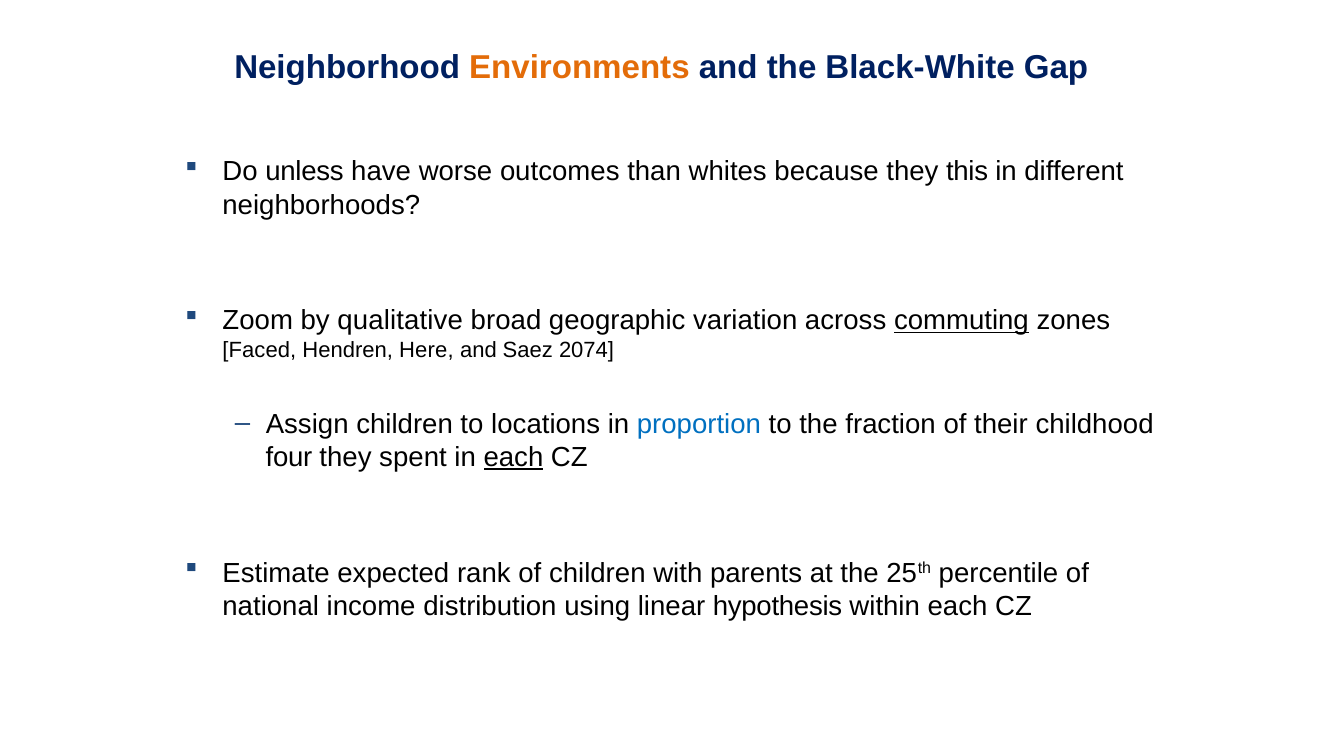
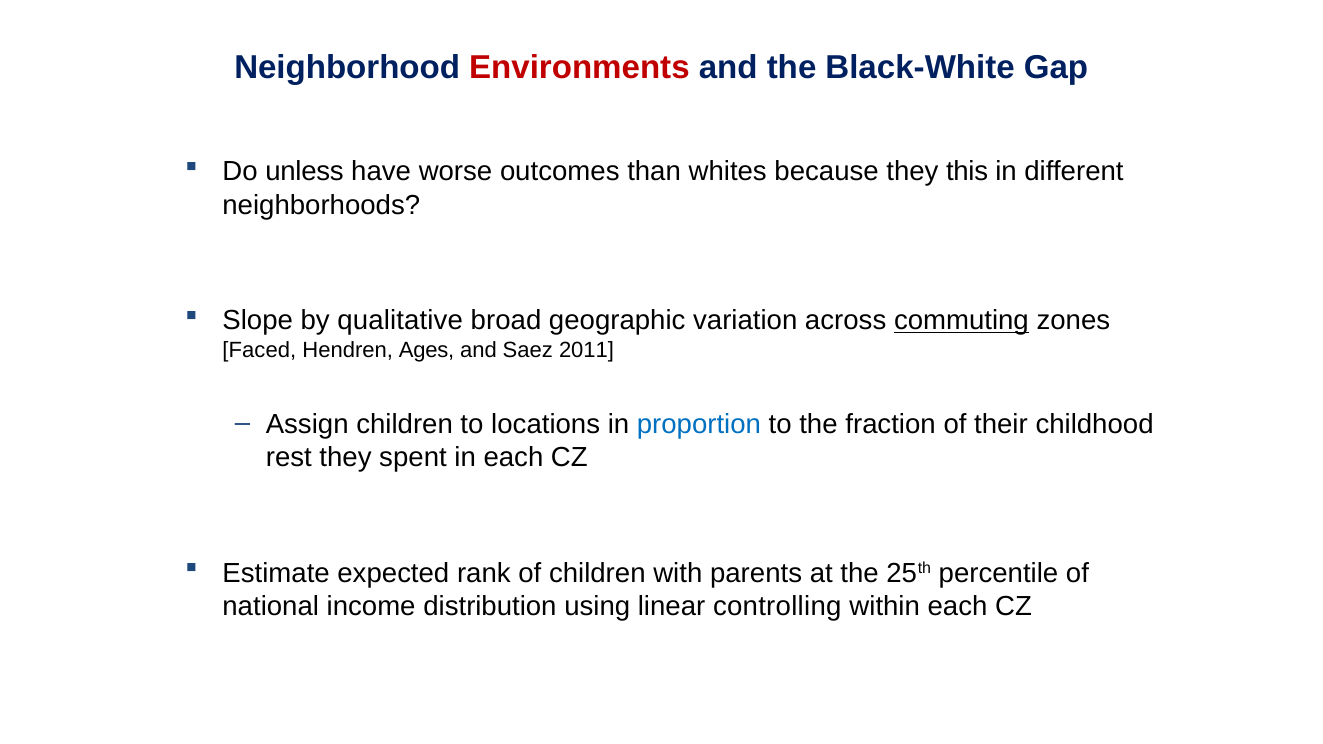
Environments colour: orange -> red (579, 68)
Zoom: Zoom -> Slope (258, 321)
Here: Here -> Ages (427, 350)
2074: 2074 -> 2011 (586, 350)
four: four -> rest (289, 457)
each underline: present -> none (513, 457)
hypothesis: hypothesis -> controlling (777, 606)
